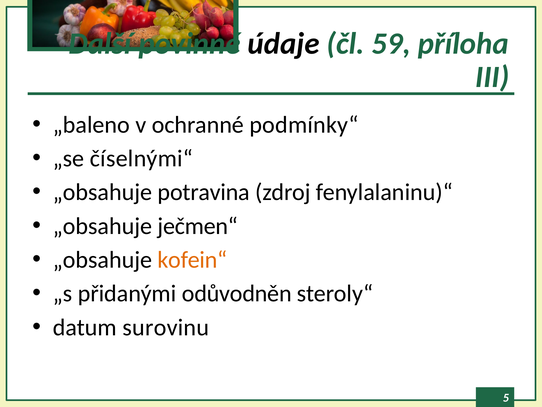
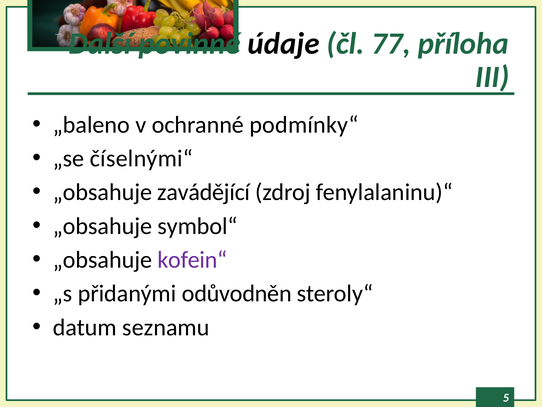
59: 59 -> 77 (391, 44)
potravina: potravina -> zavádějící (204, 192)
ječmen“: ječmen“ -> symbol“ (198, 226)
kofein“ colour: orange -> purple (192, 260)
surovinu: surovinu -> seznamu (166, 327)
